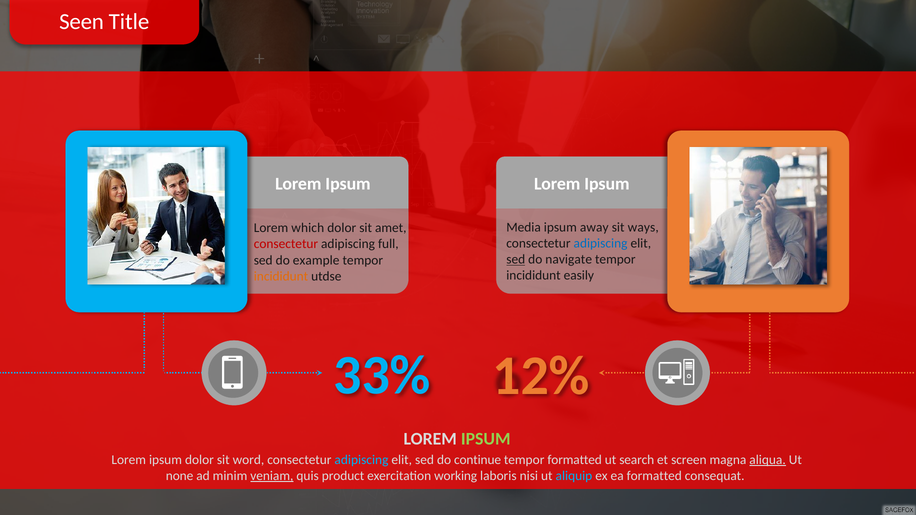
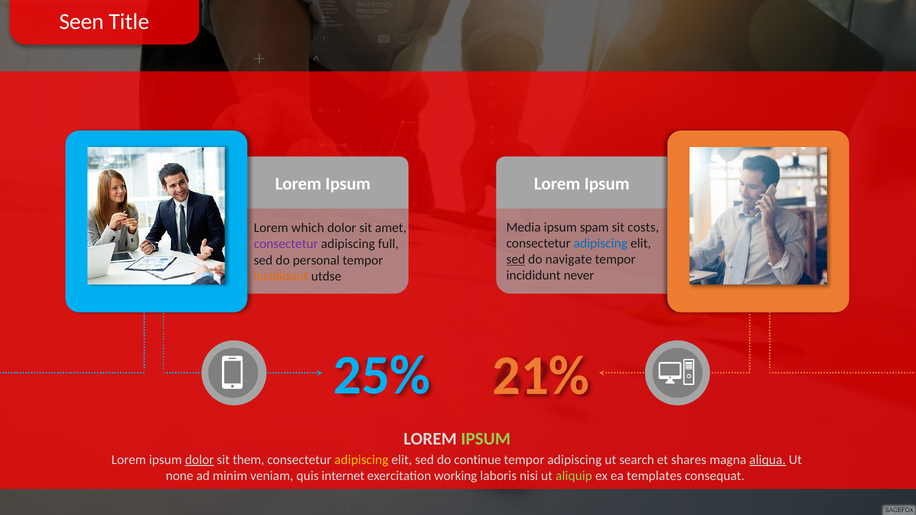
away: away -> spam (594, 227)
ways: ways -> costs (643, 227)
consectetur colour: red -> purple (286, 244)
example: example -> personal (316, 260)
easily: easily -> never (579, 276)
33%: 33% -> 25% (382, 376)
12%: 12% -> 21% (541, 376)
dolor underline: none -> present (199, 460)
word: word -> them (249, 460)
adipiscing colour: light blue -> yellow (361, 460)
tempor formatted: formatted -> adipiscing (575, 460)
screen: screen -> shares (689, 460)
veniam underline: present -> none (272, 476)
product: product -> internet (343, 476)
aliquip colour: light blue -> light green (574, 476)
ea formatted: formatted -> templates (654, 476)
